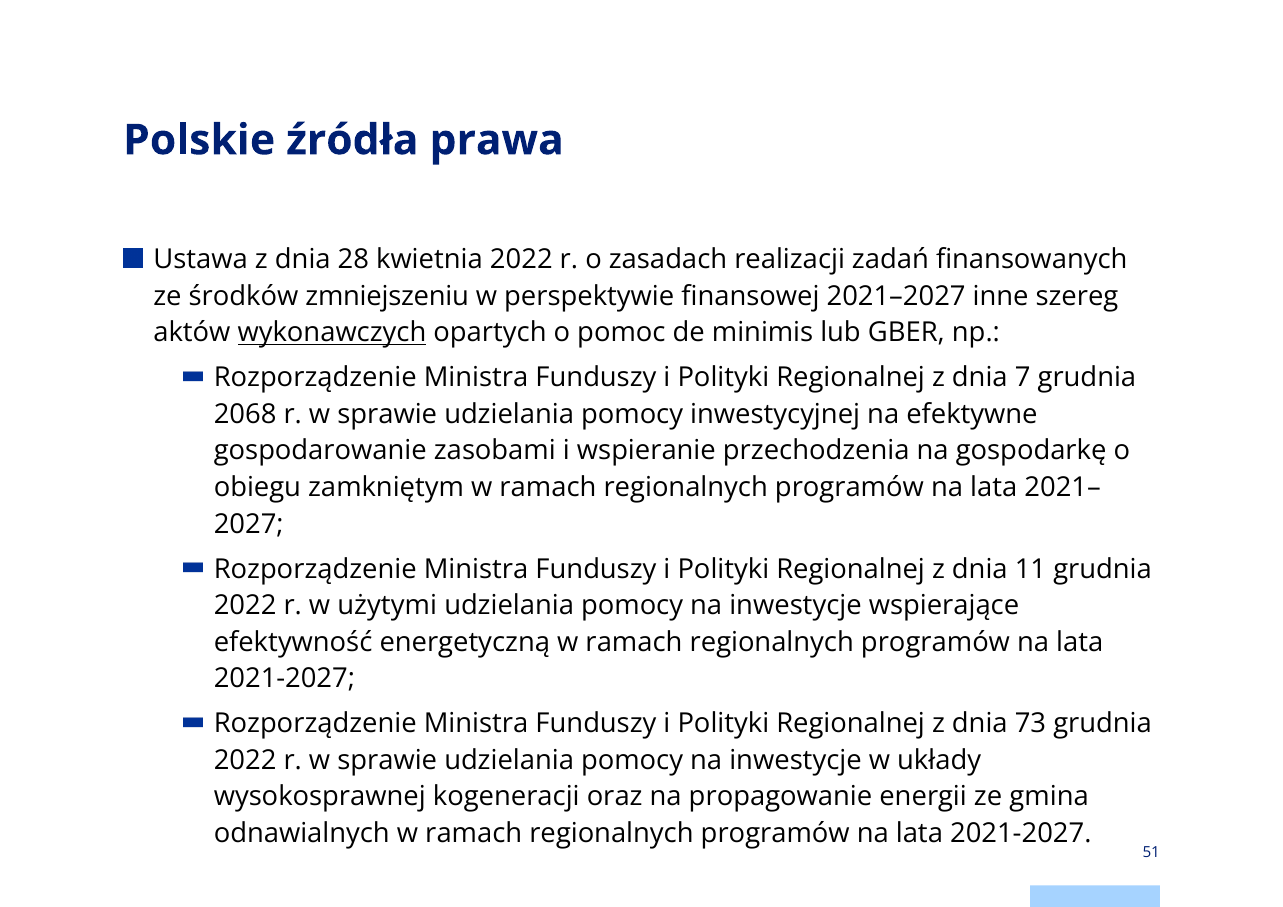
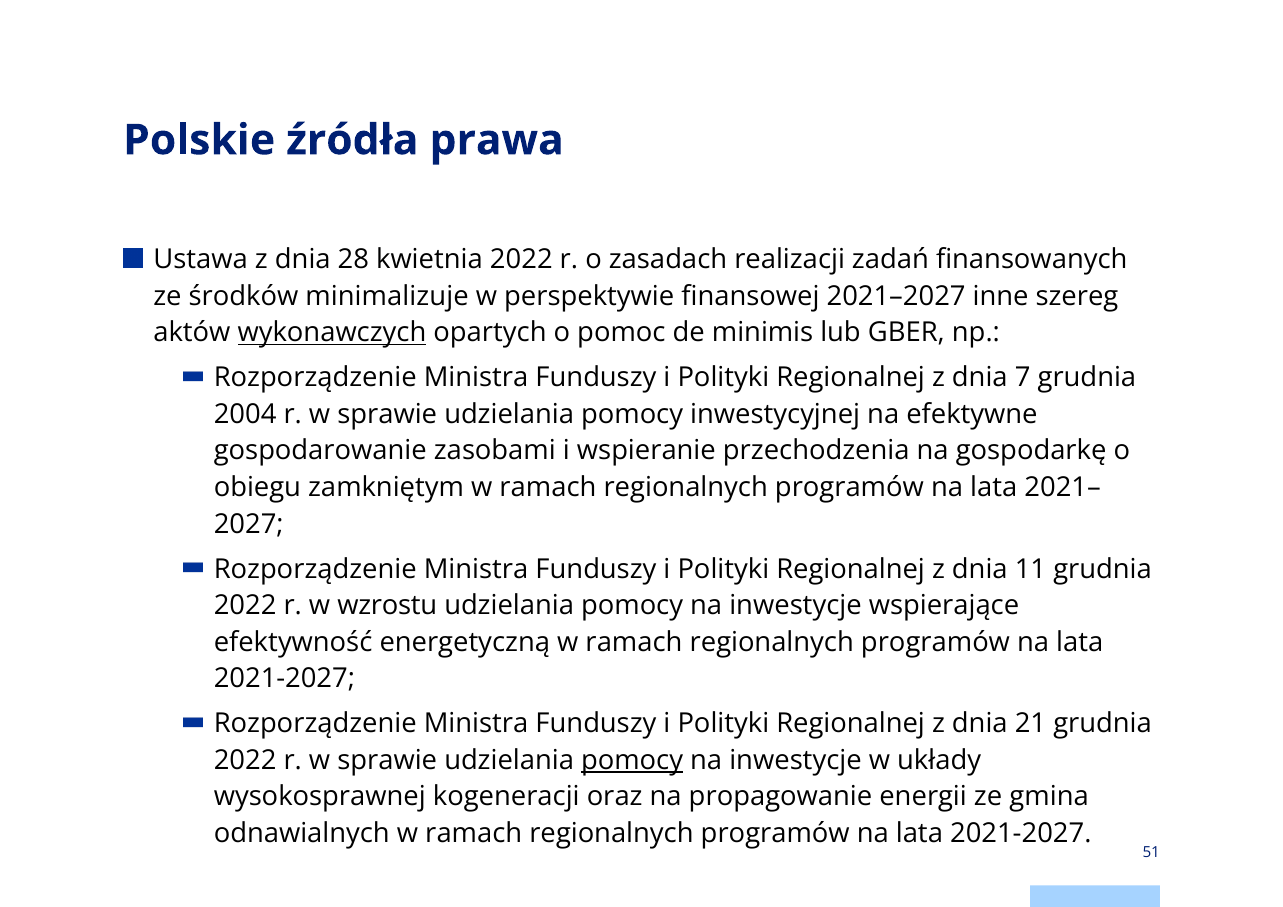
zmniejszeniu: zmniejszeniu -> minimalizuje (387, 296)
2068: 2068 -> 2004 (245, 414)
użytymi: użytymi -> wzrostu (387, 606)
73: 73 -> 21 (1030, 724)
pomocy underline: none -> present (632, 760)
